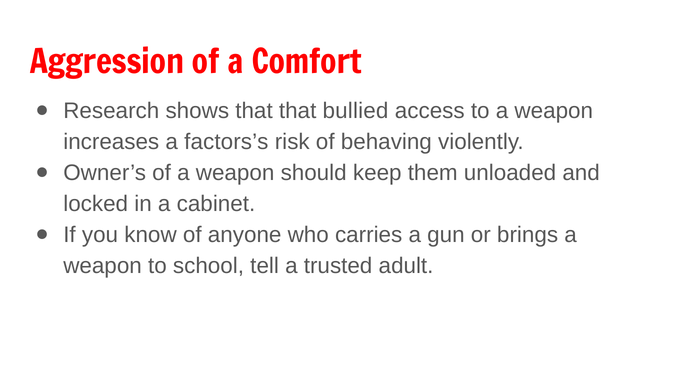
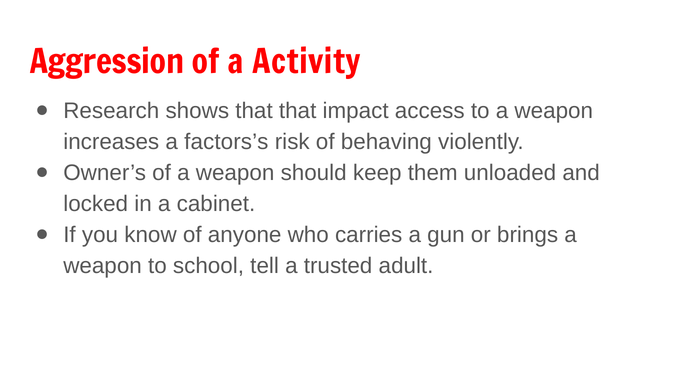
Comfort: Comfort -> Activity (306, 62)
bullied: bullied -> impact (356, 111)
